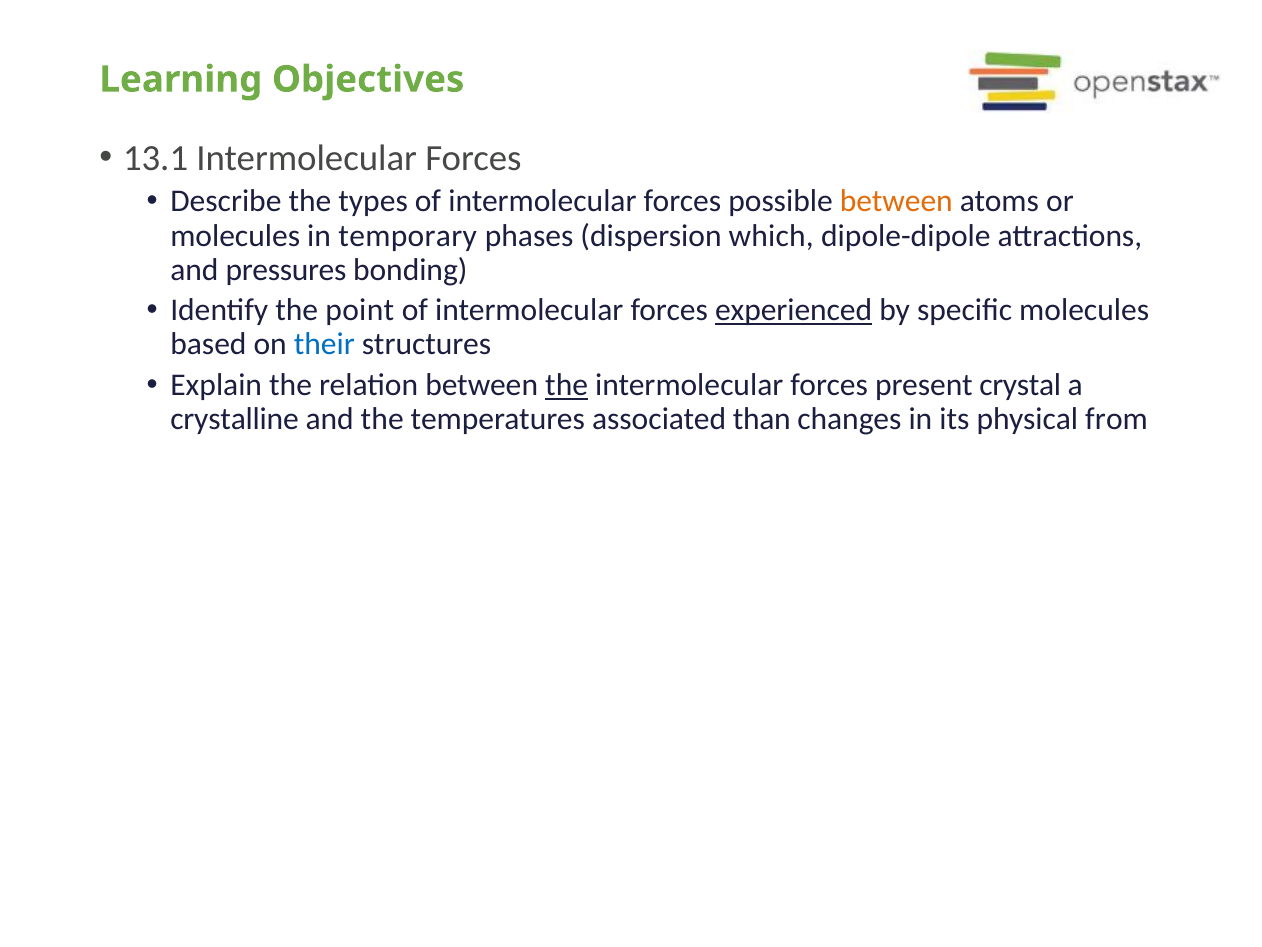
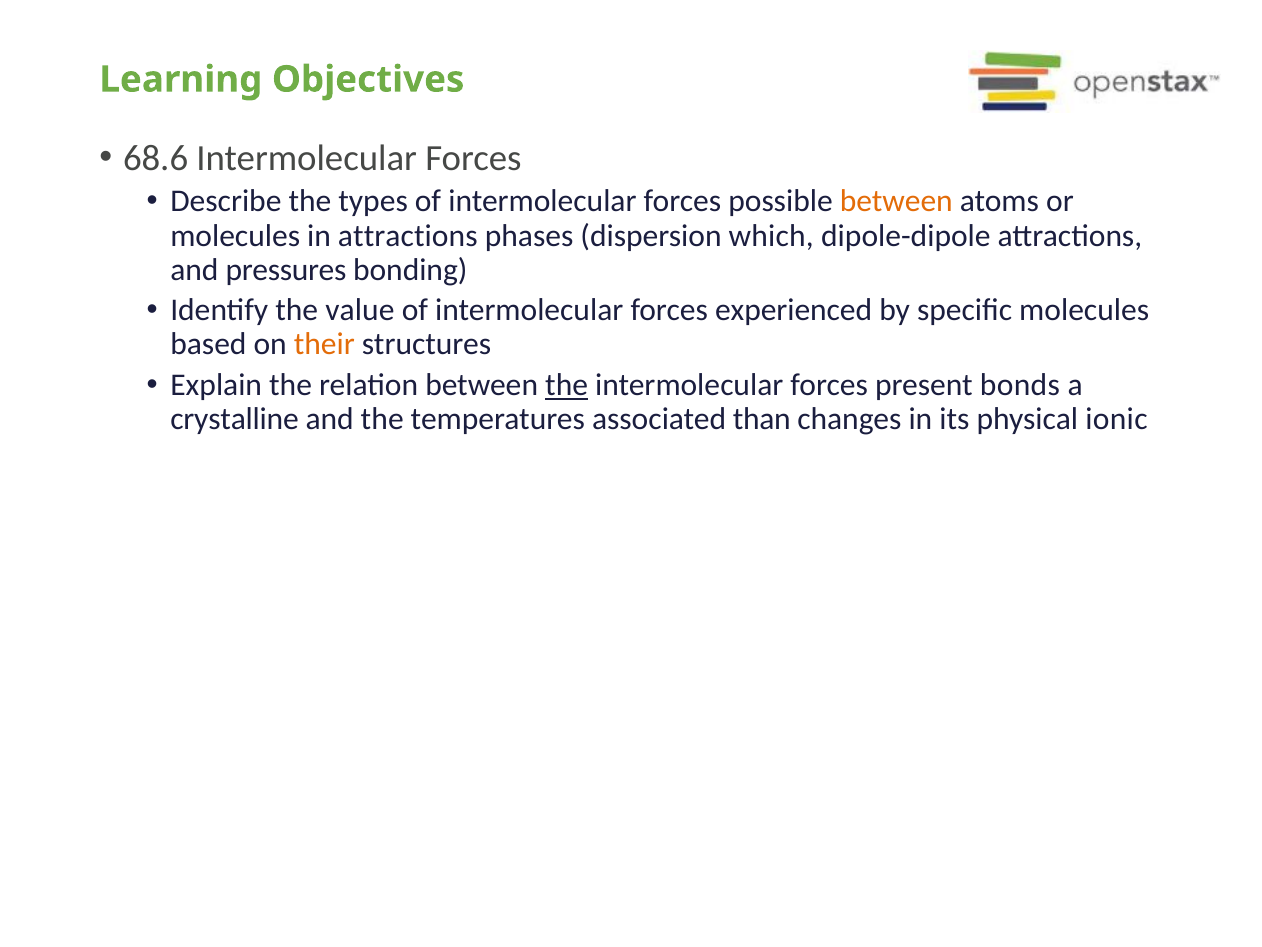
13.1: 13.1 -> 68.6 (156, 158)
in temporary: temporary -> attractions (408, 235)
point: point -> value (360, 310)
experienced underline: present -> none (794, 310)
their colour: blue -> orange (324, 344)
crystal: crystal -> bonds (1020, 385)
from: from -> ionic (1116, 419)
